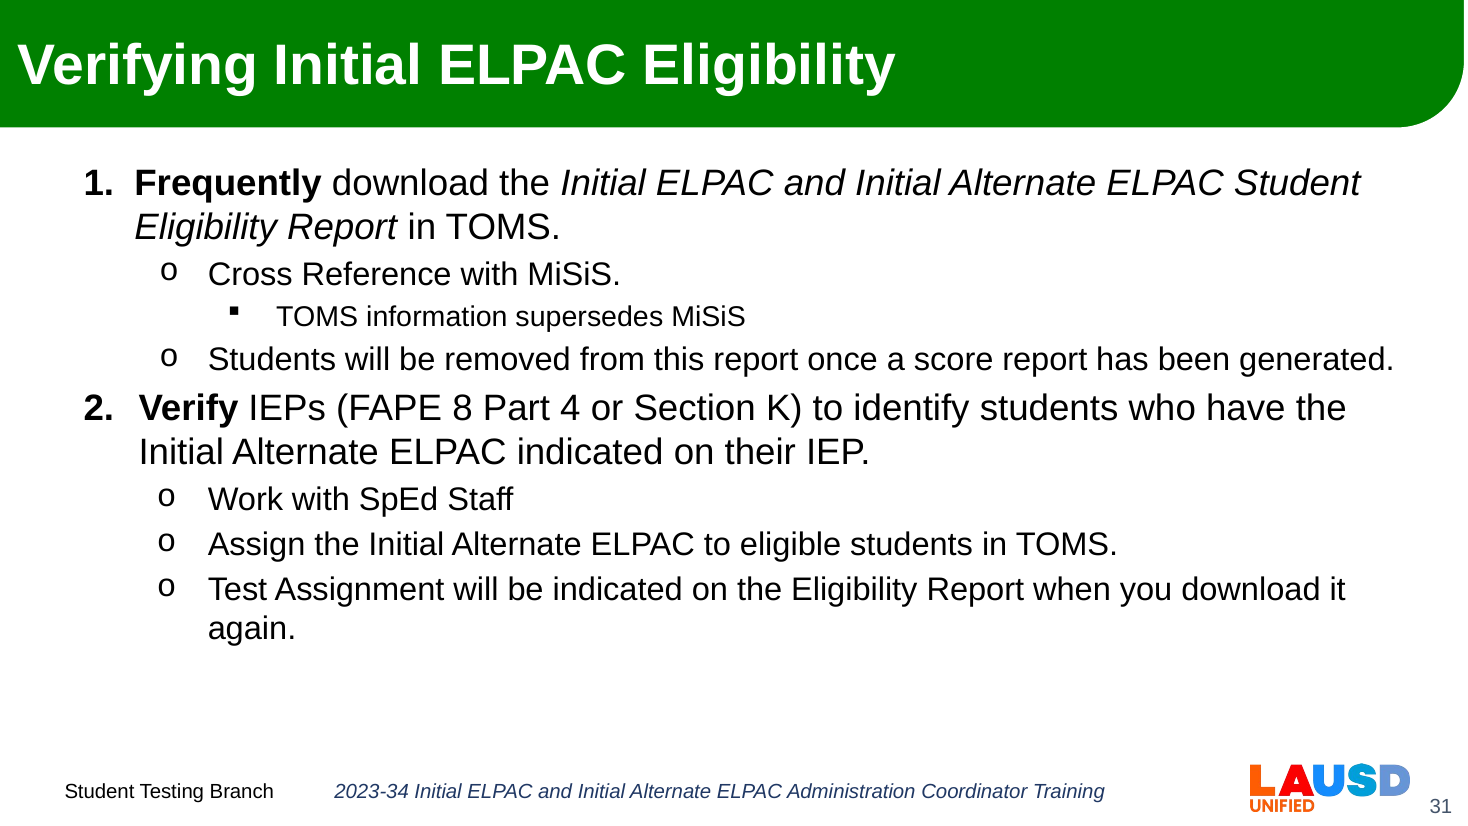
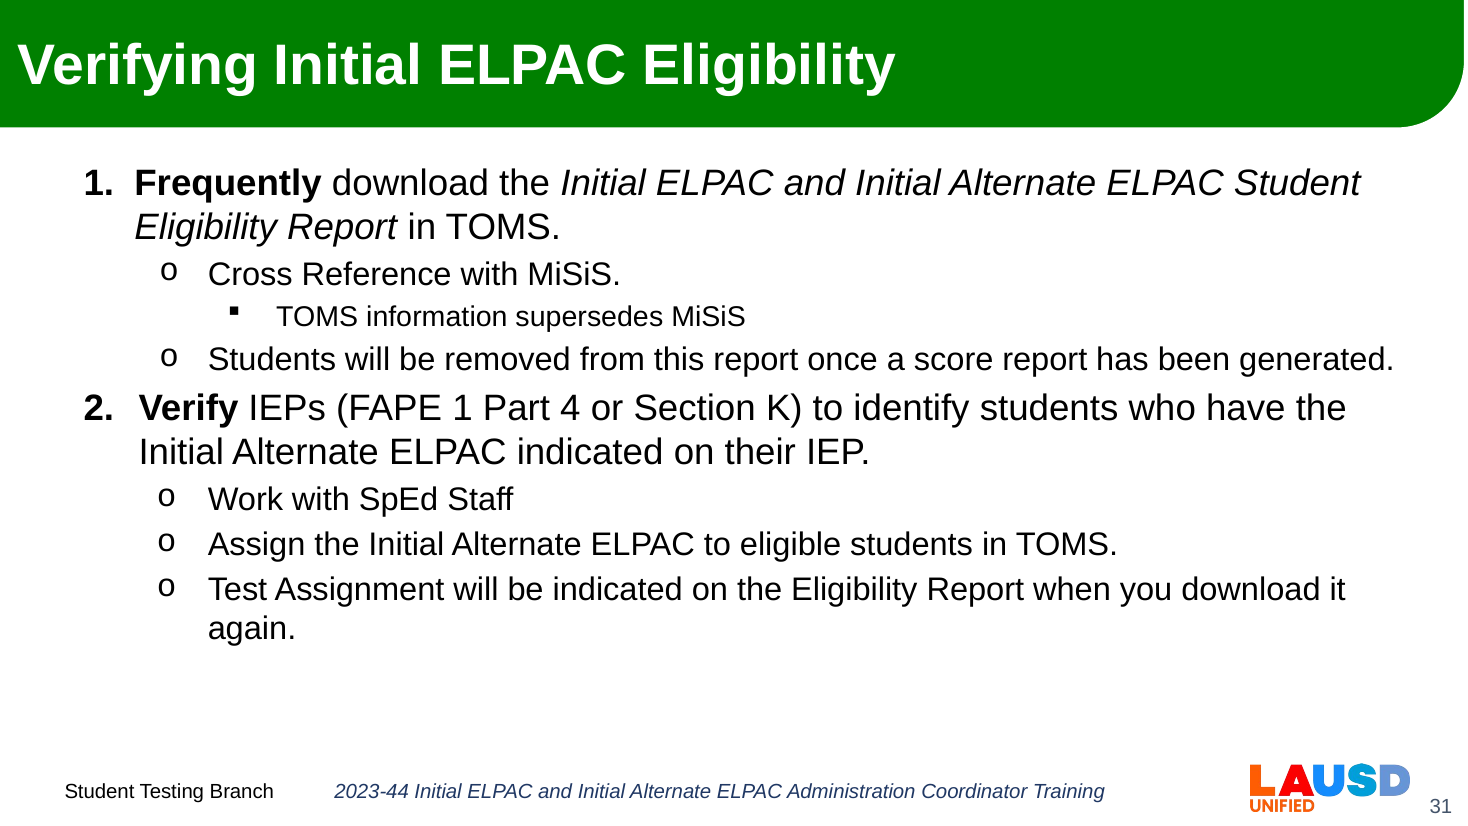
FAPE 8: 8 -> 1 (462, 408)
2023-34: 2023-34 -> 2023-44 (372, 791)
